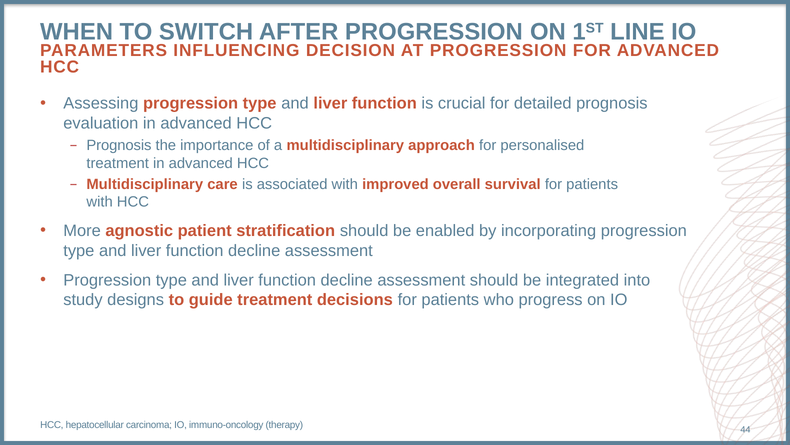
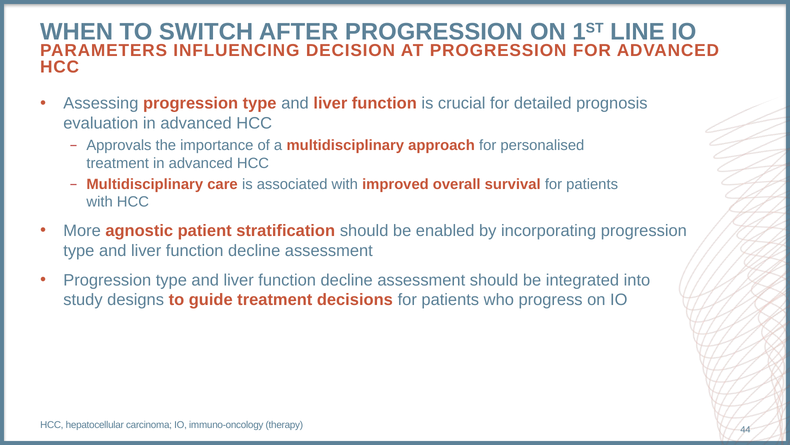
Prognosis: Prognosis -> Approvals (119, 145)
